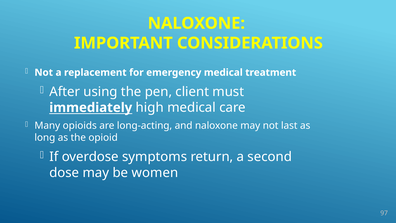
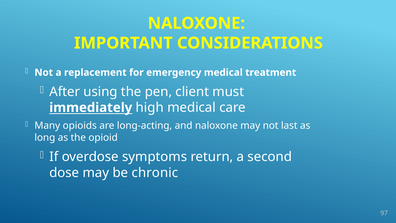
women: women -> chronic (155, 172)
